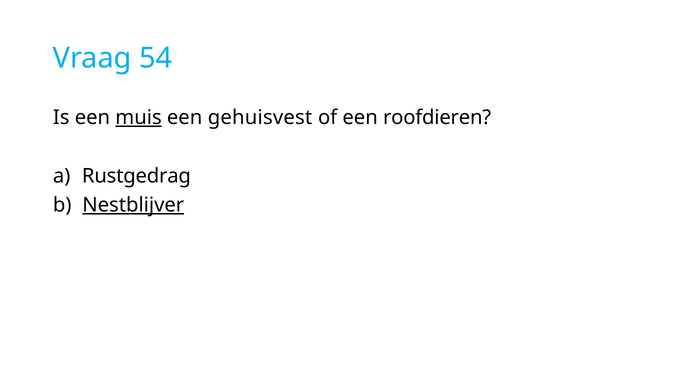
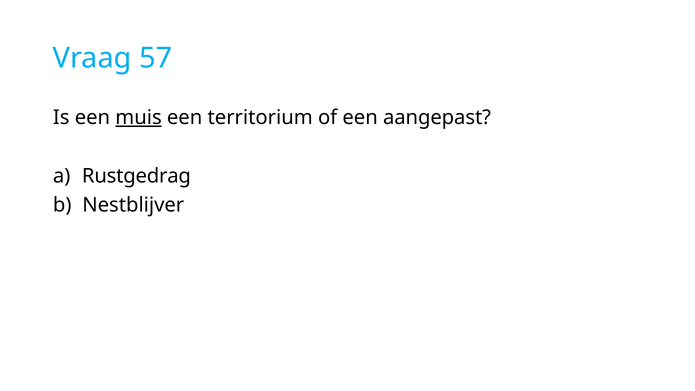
54: 54 -> 57 (156, 58)
gehuisvest: gehuisvest -> territorium (260, 118)
roofdieren: roofdieren -> aangepast (437, 118)
Nestblijver underline: present -> none (133, 205)
